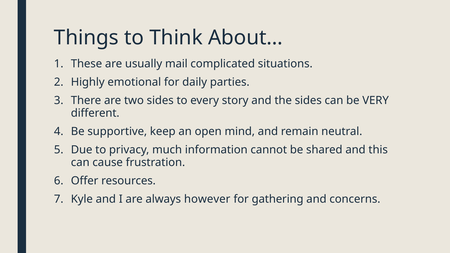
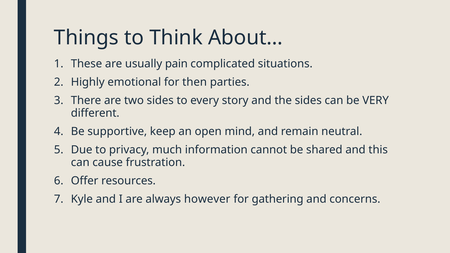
mail: mail -> pain (176, 64)
daily: daily -> then (195, 82)
